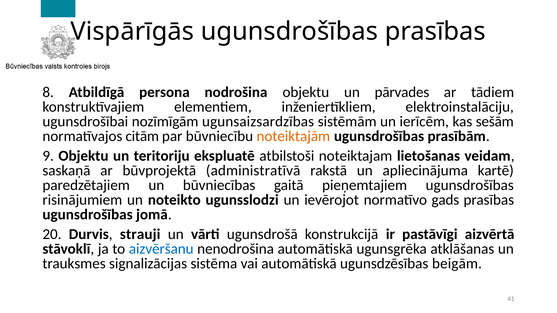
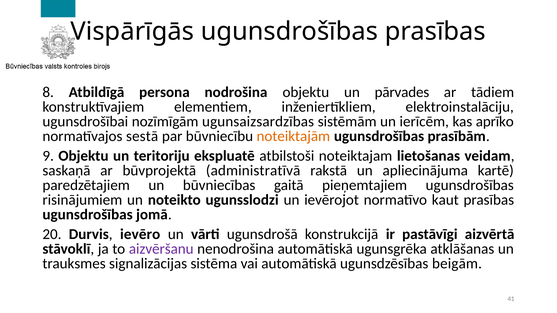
sešām: sešām -> aprīko (495, 122)
citām: citām -> sestā (142, 136)
gads: gads -> kaut (445, 200)
strauji: strauji -> ievēro (140, 235)
aizvēršanu colour: blue -> purple (161, 249)
